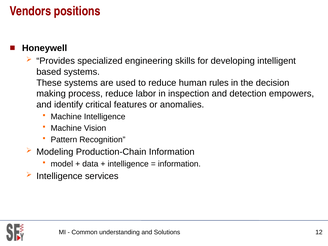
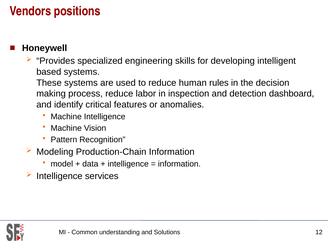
empowers: empowers -> dashboard (292, 94)
